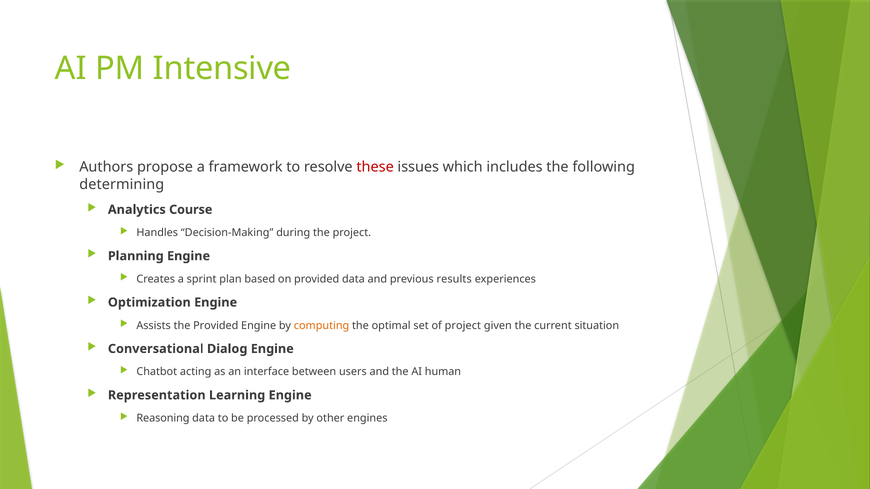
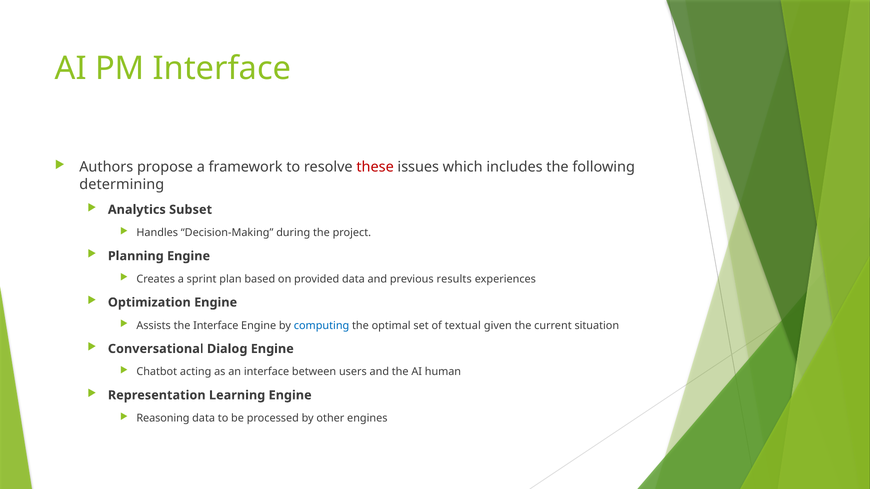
PM Intensive: Intensive -> Interface (222, 69)
Course: Course -> Subset (191, 210)
the Provided: Provided -> Interface (216, 326)
computing colour: orange -> blue (322, 326)
of project: project -> textual (463, 326)
